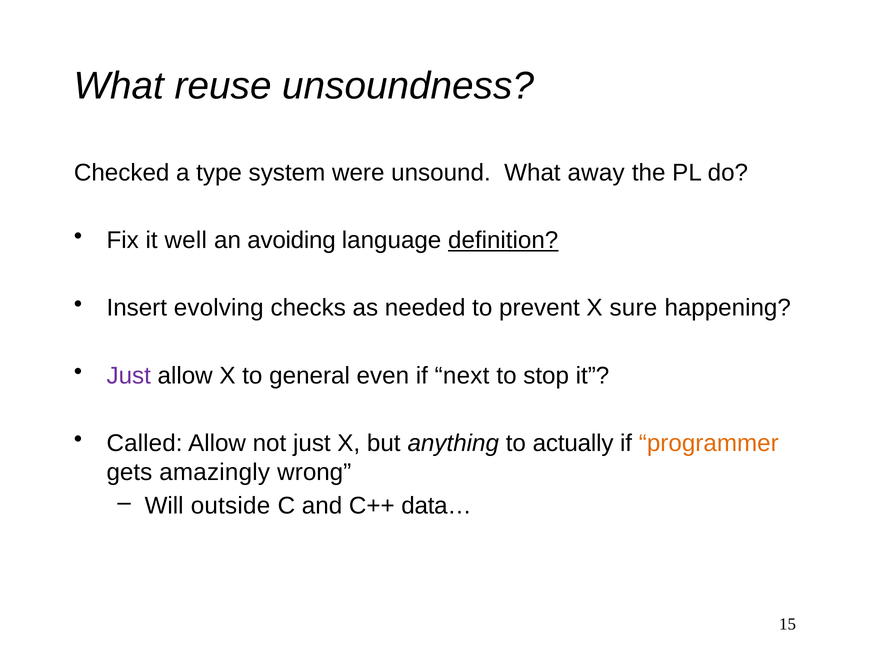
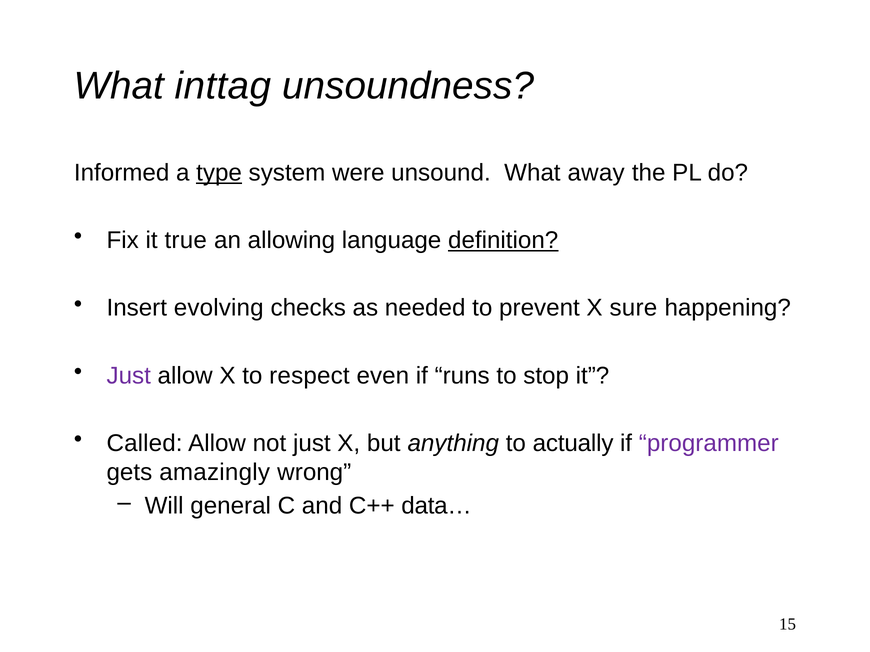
reuse: reuse -> inttag (223, 86)
Checked: Checked -> Informed (122, 173)
type underline: none -> present (219, 173)
well: well -> true (186, 240)
avoiding: avoiding -> allowing (291, 240)
general: general -> respect (309, 376)
next: next -> runs (462, 376)
programmer colour: orange -> purple (709, 444)
outside: outside -> general (231, 506)
